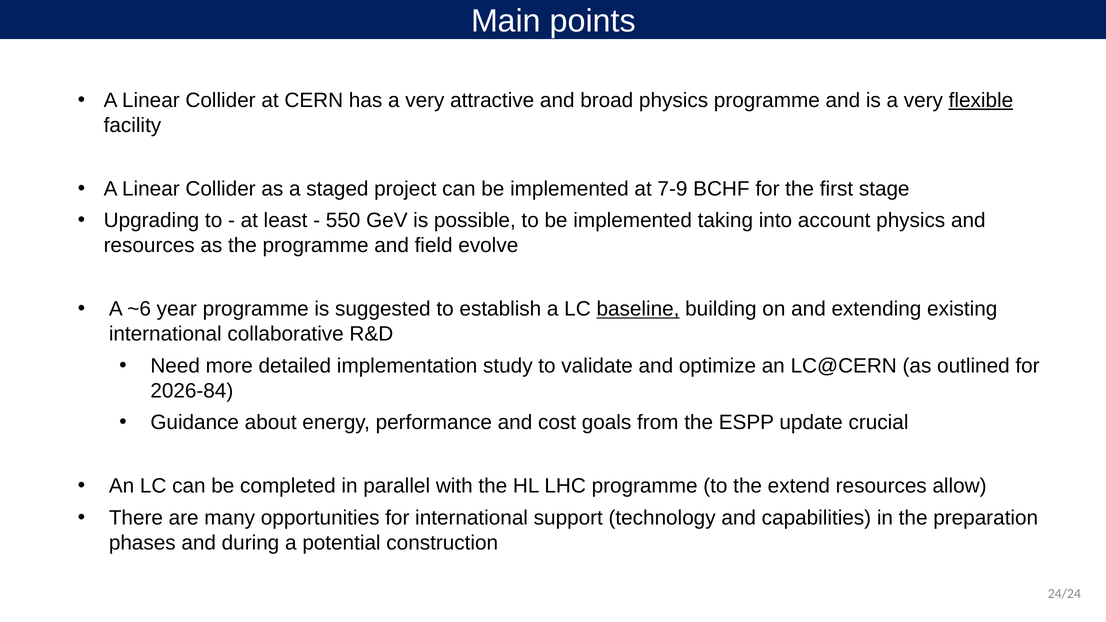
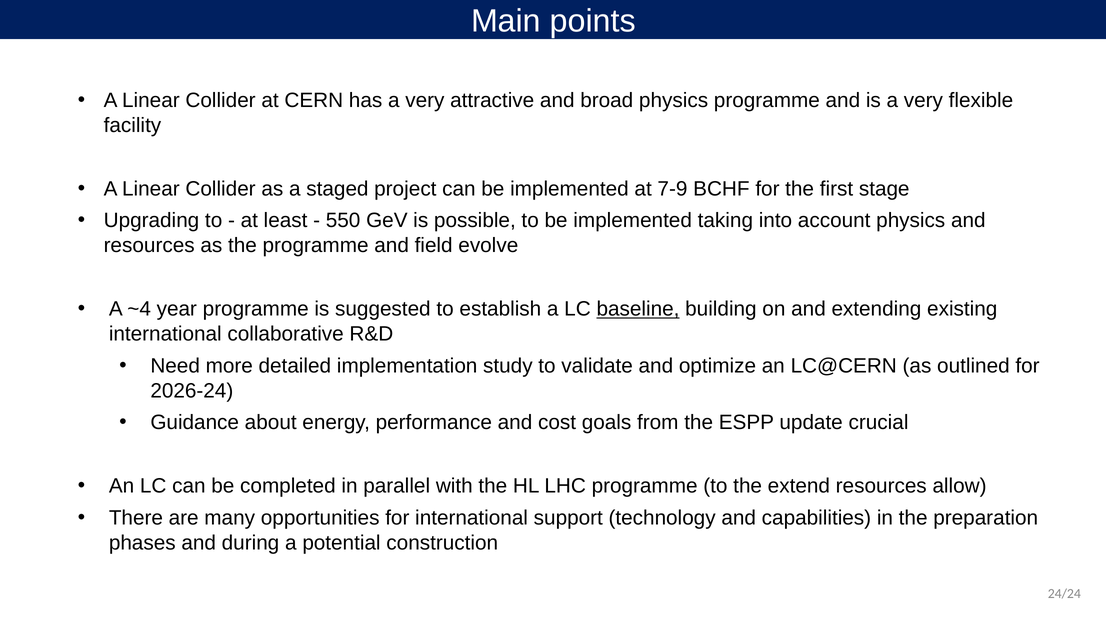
flexible underline: present -> none (981, 100)
~6: ~6 -> ~4 (139, 309)
2026-84: 2026-84 -> 2026-24 (192, 391)
